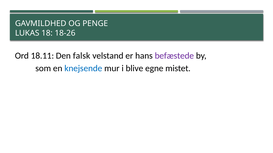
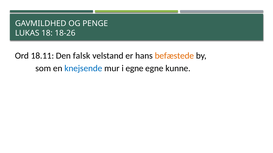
befæstede colour: purple -> orange (174, 56)
i blive: blive -> egne (134, 69)
mistet: mistet -> kunne (178, 69)
